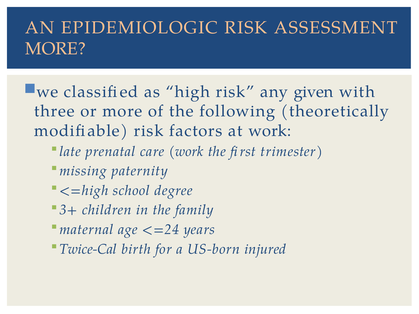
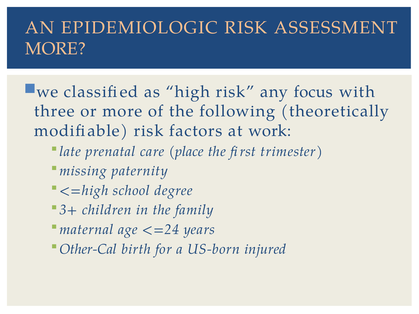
given: given -> focus (313, 92)
care work: work -> place (186, 152)
Twice-Cal: Twice-Cal -> Other-Cal (88, 249)
